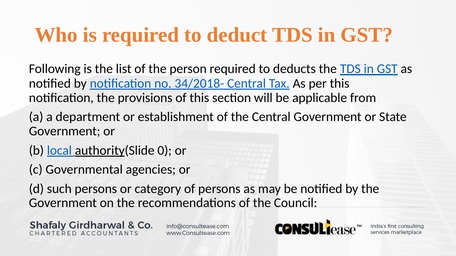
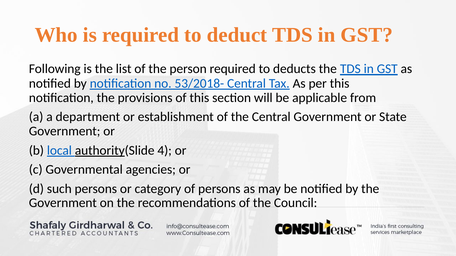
34/2018-: 34/2018- -> 53/2018- (199, 84)
0: 0 -> 4 (165, 151)
